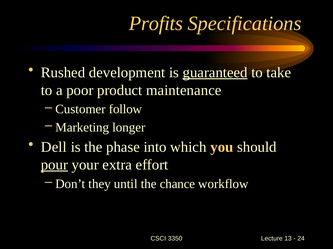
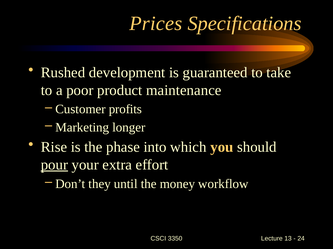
Profits: Profits -> Prices (156, 24)
guaranteed underline: present -> none (215, 73)
follow: follow -> profits (125, 110)
Dell: Dell -> Rise (54, 147)
chance: chance -> money (177, 184)
